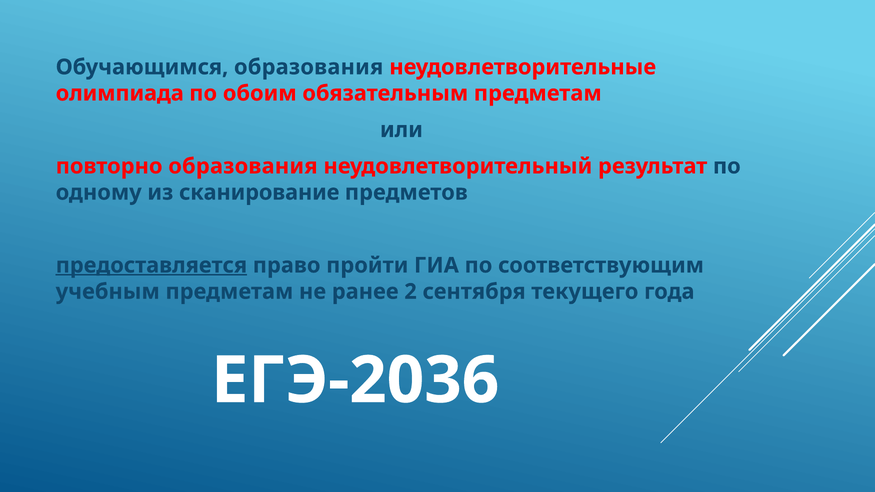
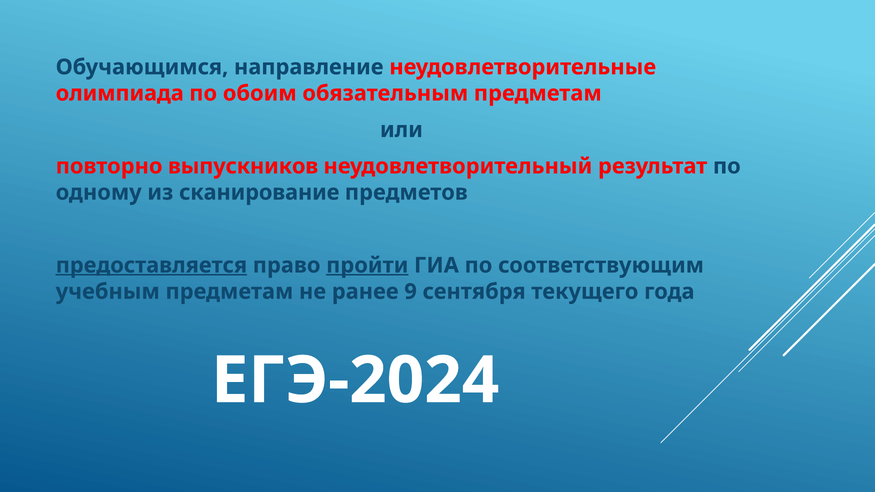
Обучающимся образования: образования -> направление (309, 67)
повторно образования: образования -> выпускников (243, 166)
пройти underline: none -> present (367, 265)
2: 2 -> 9 (411, 292)
ЕГЭ-2036: ЕГЭ-2036 -> ЕГЭ-2024 (355, 381)
